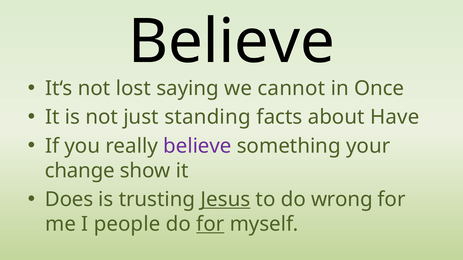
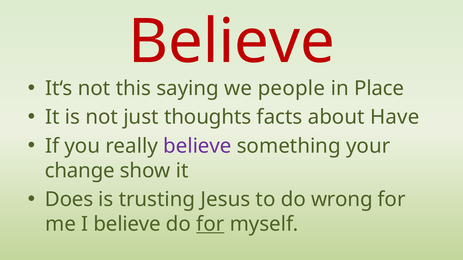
Believe colour: black -> red (232, 42)
lost: lost -> this (133, 88)
cannot: cannot -> people (291, 88)
Once: Once -> Place (379, 88)
standing: standing -> thoughts (208, 117)
Jesus underline: present -> none (225, 200)
I people: people -> believe (127, 224)
